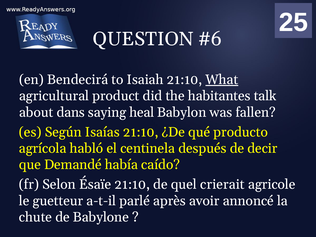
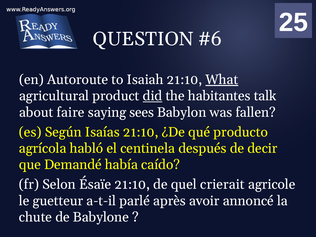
Bendecirá: Bendecirá -> Autoroute (78, 80)
did underline: none -> present (152, 96)
dans: dans -> faire (71, 112)
heal: heal -> sees (142, 112)
